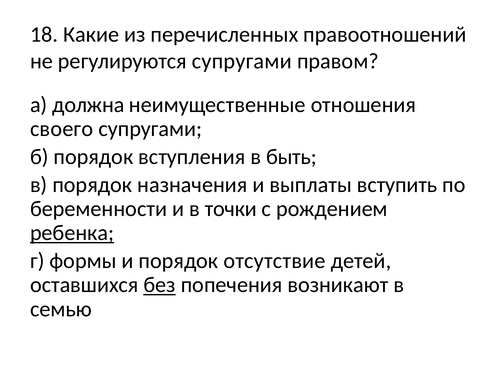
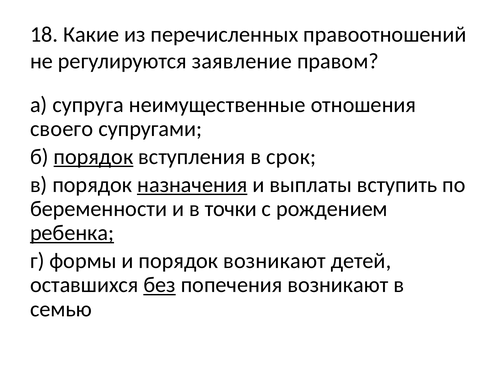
регулируются супругами: супругами -> заявление (242, 61)
должна: должна -> супруга (88, 105)
порядок underline: none -> present (93, 157)
быть: быть -> срок (291, 157)
назначения underline: none -> present (192, 185)
порядок отсутствие: отсутствие -> возникают (275, 261)
